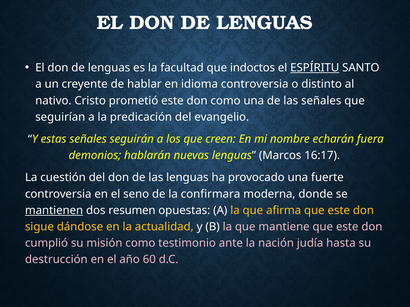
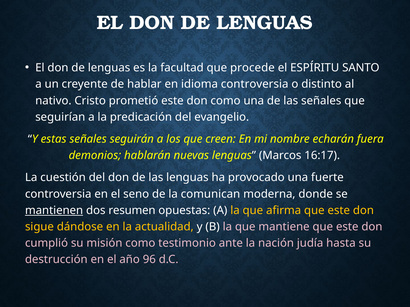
indoctos: indoctos -> procede (252, 68)
ESPÍRITU underline: present -> none (315, 68)
confirmara: confirmara -> comunican (211, 194)
60: 60 -> 96 (149, 260)
